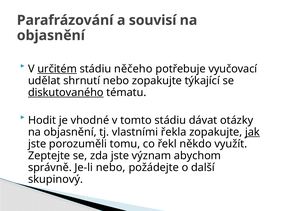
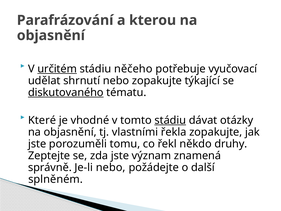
souvisí: souvisí -> kterou (153, 20)
Hodit: Hodit -> Které (42, 120)
stádiu underline: none -> present (170, 120)
jak underline: present -> none (252, 132)
využít: využít -> druhy (231, 144)
abychom: abychom -> znamená (197, 155)
skupinový: skupinový -> splněném (56, 179)
